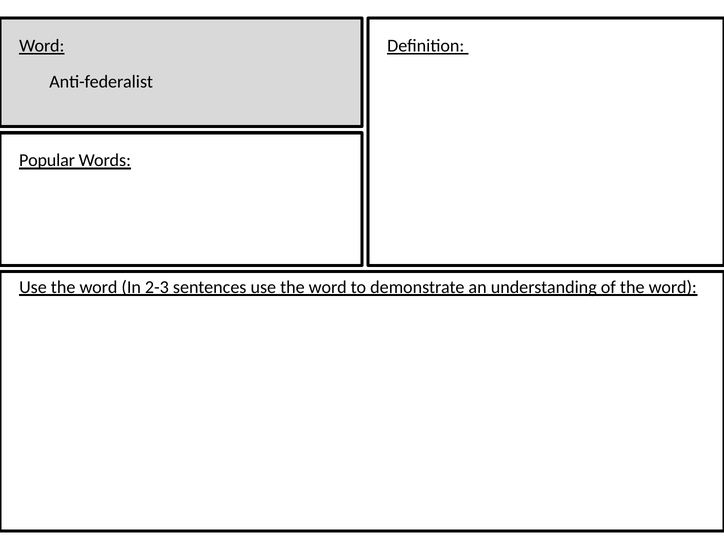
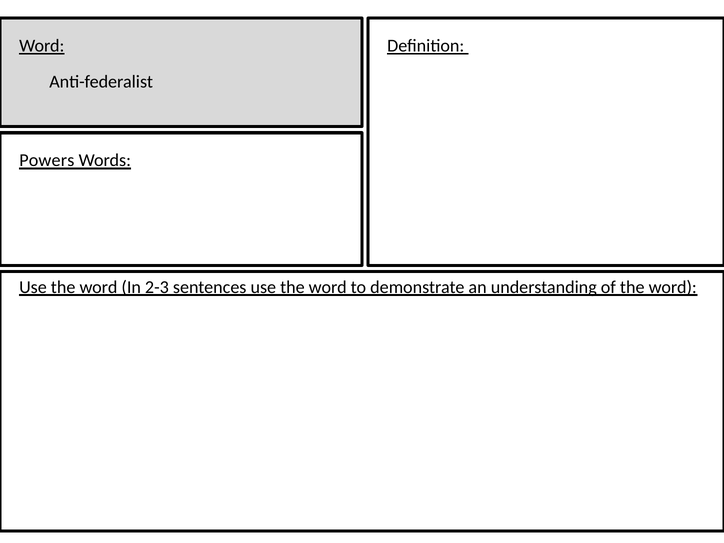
Popular: Popular -> Powers (47, 160)
